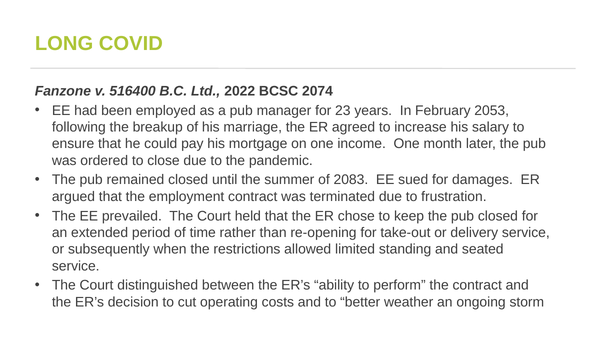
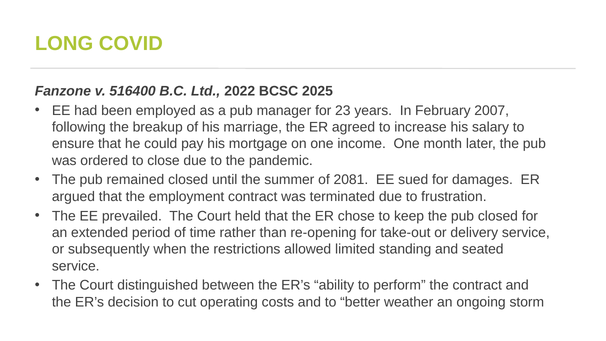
2074: 2074 -> 2025 (318, 91)
2053: 2053 -> 2007 (492, 110)
2083: 2083 -> 2081 (351, 180)
